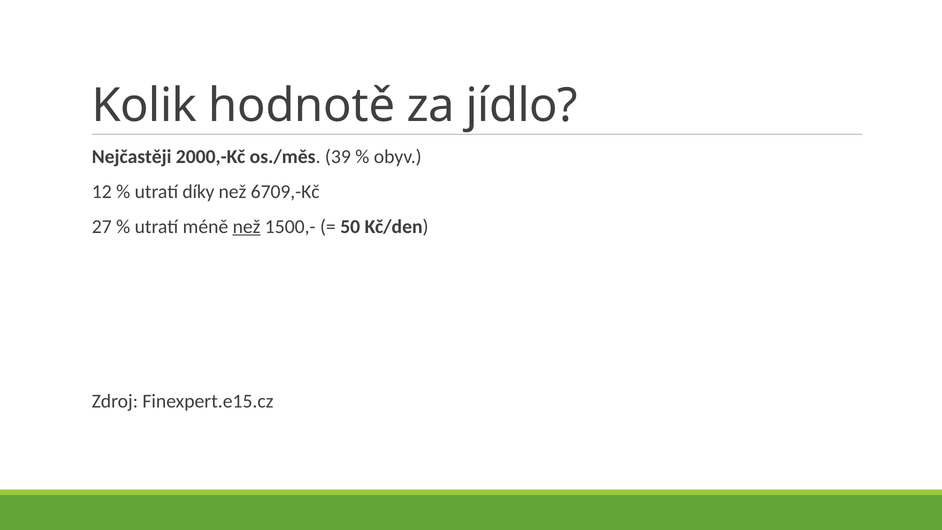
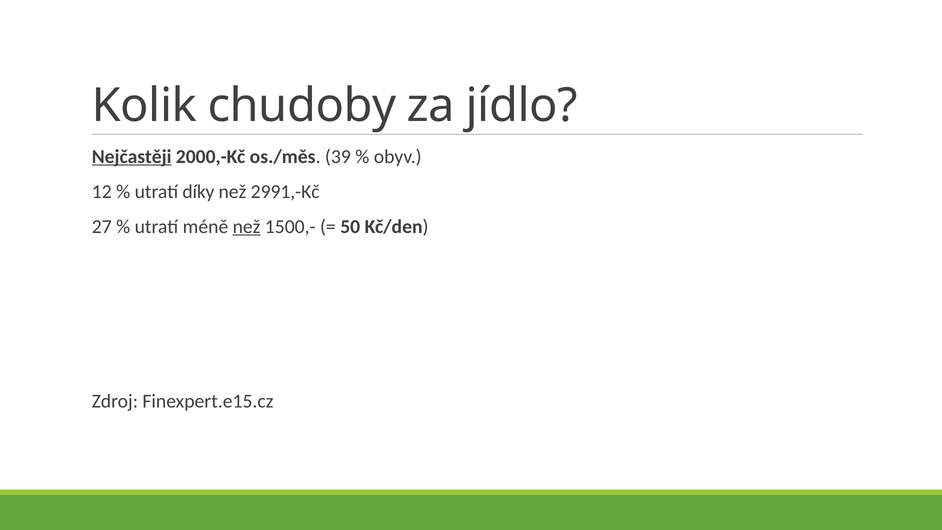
hodnotě: hodnotě -> chudoby (302, 106)
Nejčastěji underline: none -> present (132, 157)
6709,-Kč: 6709,-Kč -> 2991,-Kč (285, 192)
